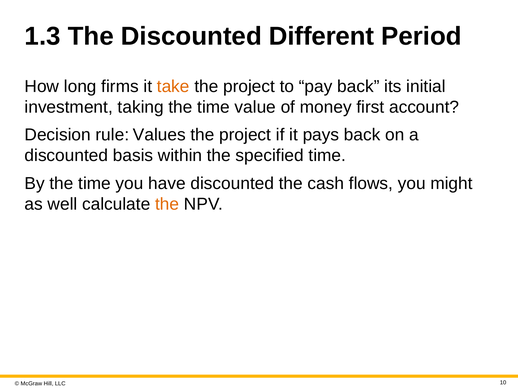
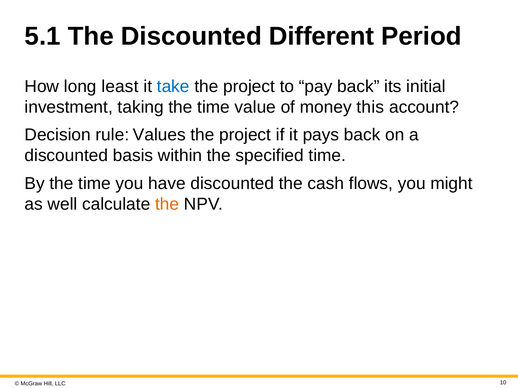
1.3: 1.3 -> 5.1 (43, 36)
firms: firms -> least (120, 86)
take colour: orange -> blue (173, 86)
first: first -> this (370, 107)
